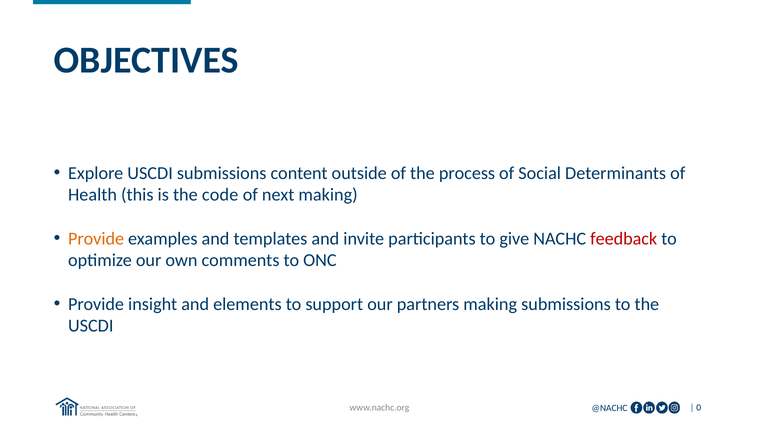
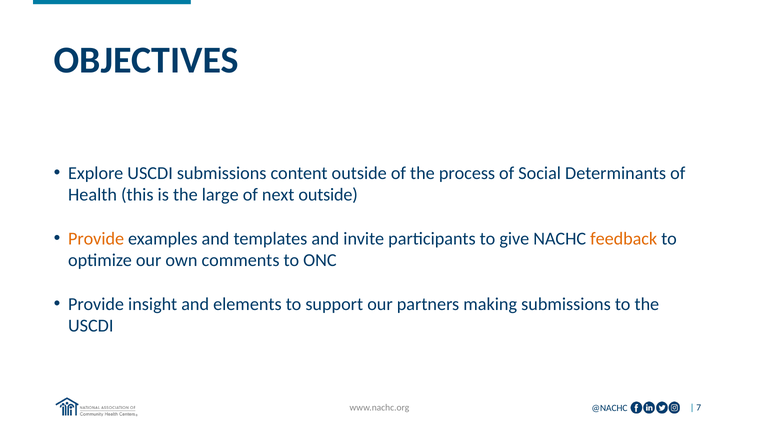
code: code -> large (220, 195)
next making: making -> outside (328, 195)
feedback colour: red -> orange (624, 239)
0: 0 -> 7 (699, 408)
